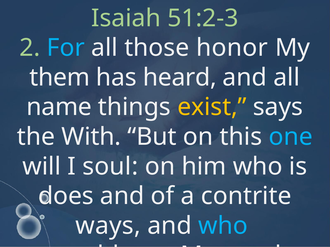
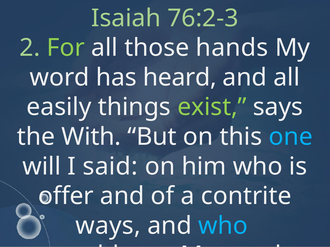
51:2-3: 51:2-3 -> 76:2-3 (203, 18)
For colour: light blue -> light green (66, 48)
honor: honor -> hands (232, 48)
them: them -> word (60, 78)
name: name -> easily (59, 107)
exist colour: yellow -> light green (212, 107)
soul: soul -> said (110, 167)
does: does -> offer (66, 196)
